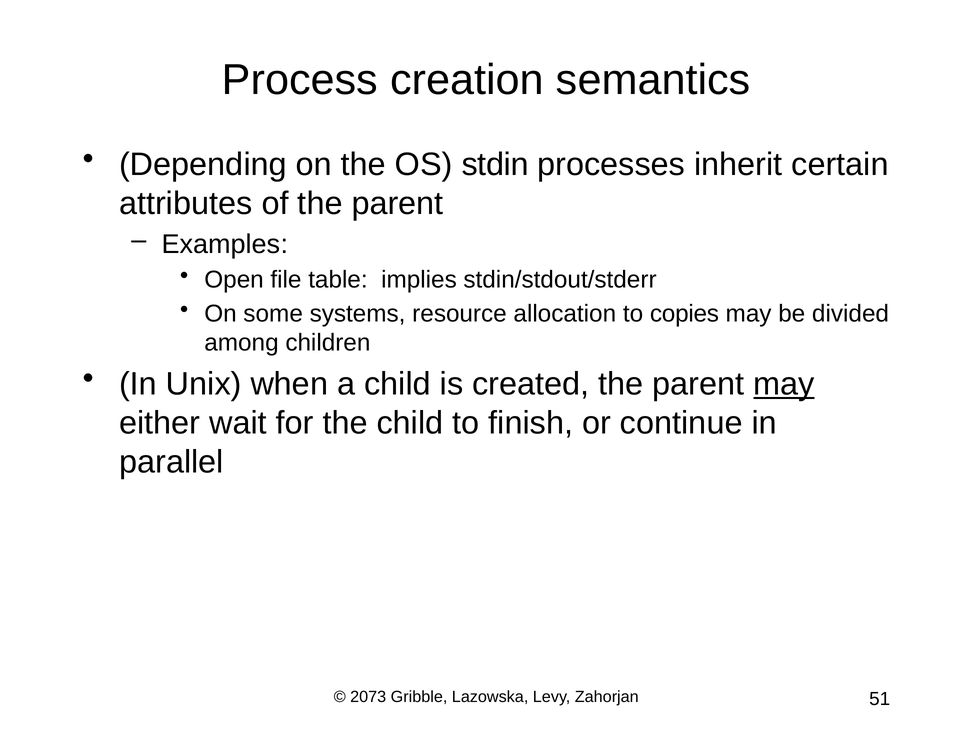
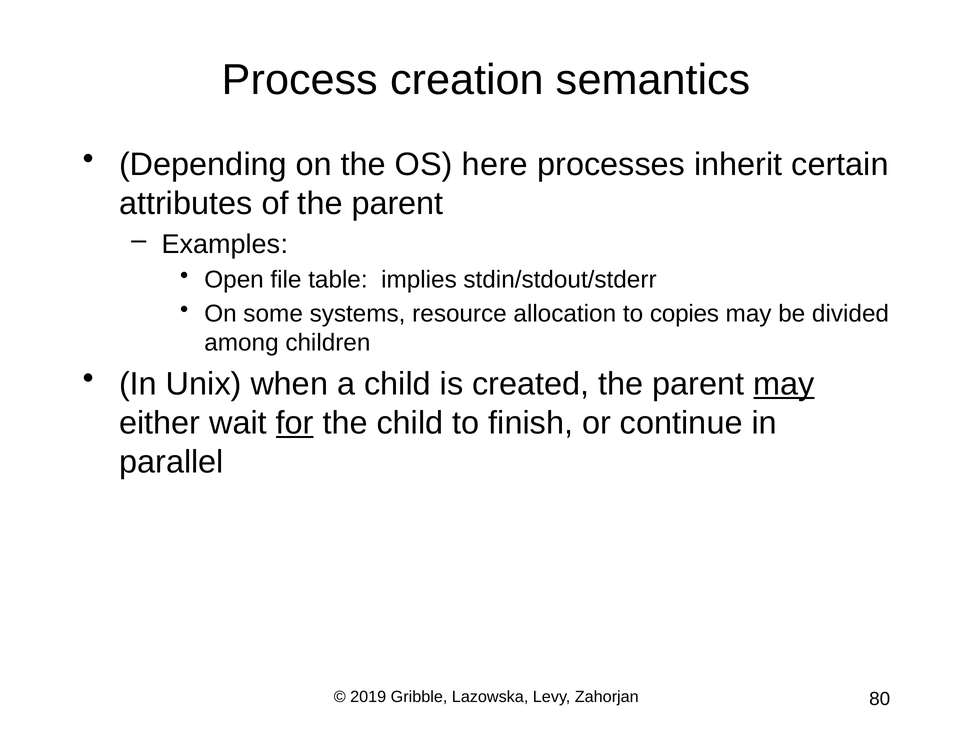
stdin: stdin -> here (495, 164)
for underline: none -> present (295, 423)
2073: 2073 -> 2019 (368, 697)
51: 51 -> 80 (880, 699)
